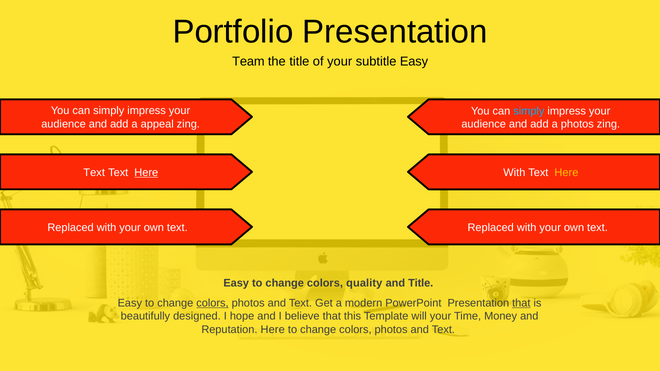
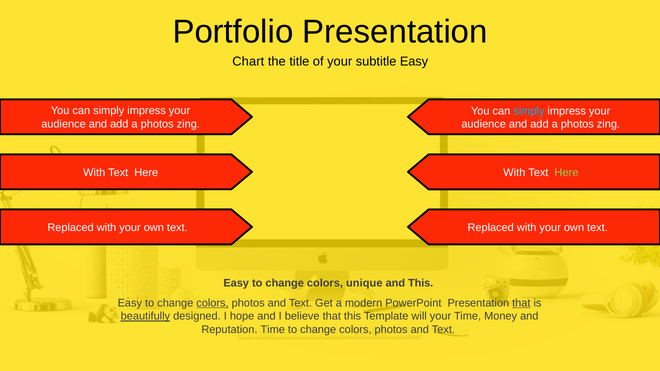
Team: Team -> Chart (248, 62)
appeal: appeal -> photos (157, 124)
Text: Text -> With (94, 173)
Here underline: present -> none (146, 173)
Here colour: yellow -> light green (566, 173)
quality: quality -> unique (364, 283)
and Title: Title -> This (421, 283)
beautifully underline: none -> present (145, 317)
Reputation Here: Here -> Time (273, 330)
